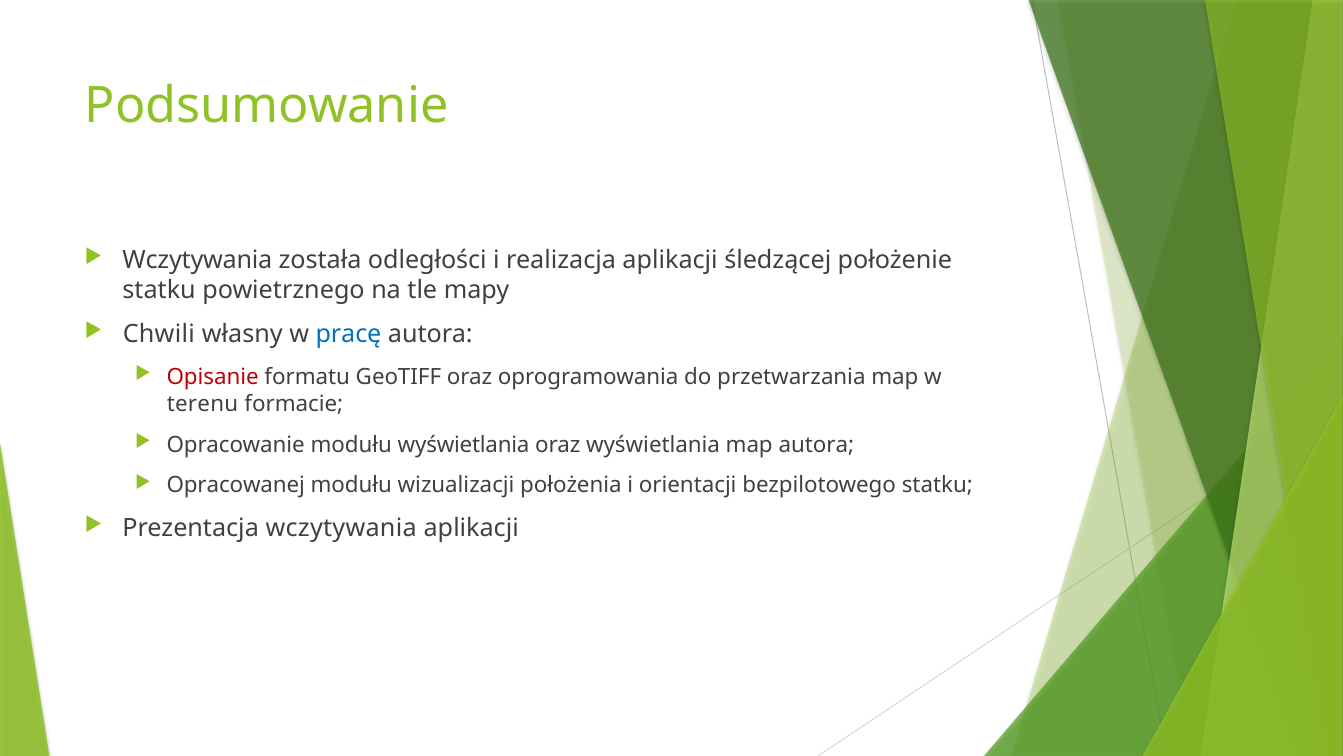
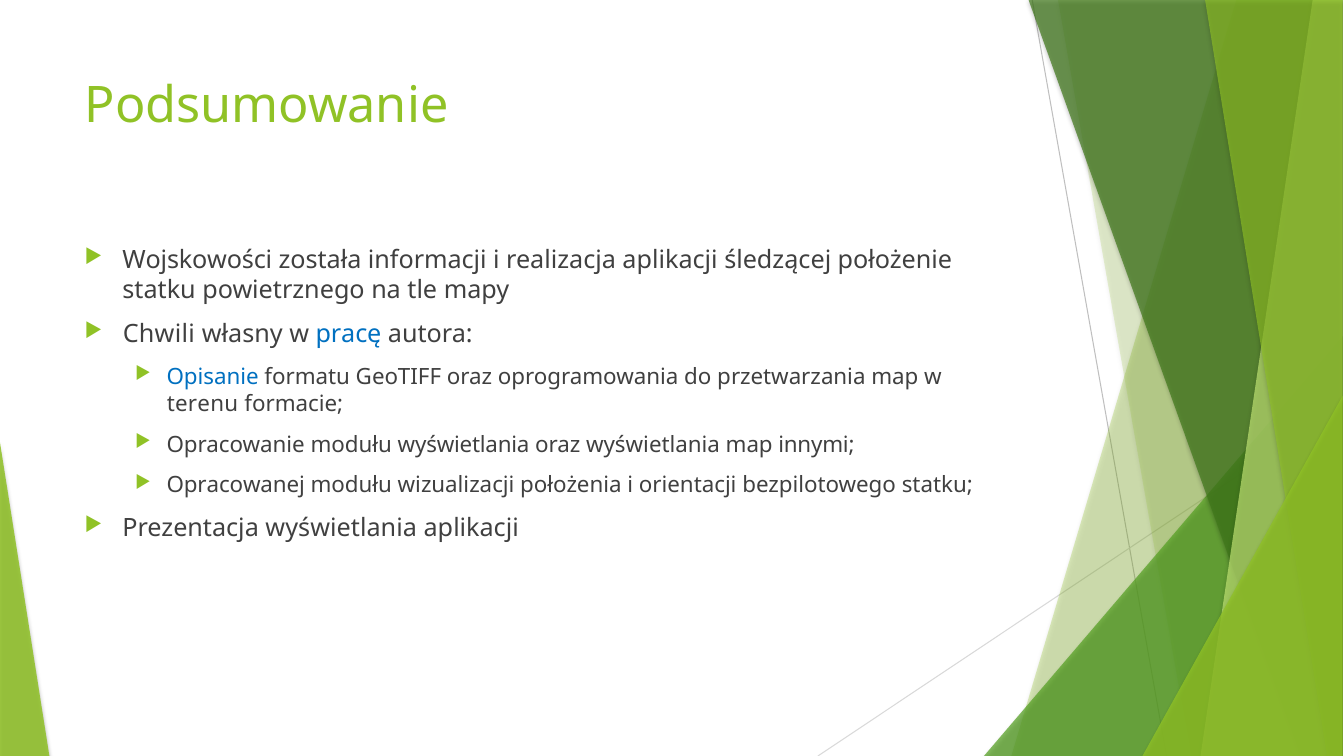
Wczytywania: Wczytywania -> Wojskowości (197, 260)
odległości: odległości -> informacji (427, 260)
Opisanie colour: red -> blue (213, 377)
map autora: autora -> innymi (816, 444)
Prezentacja wczytywania: wczytywania -> wyświetlania (341, 528)
